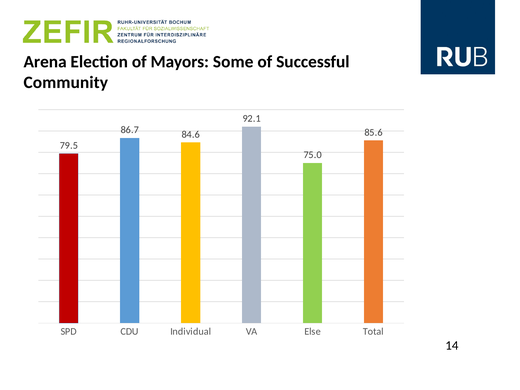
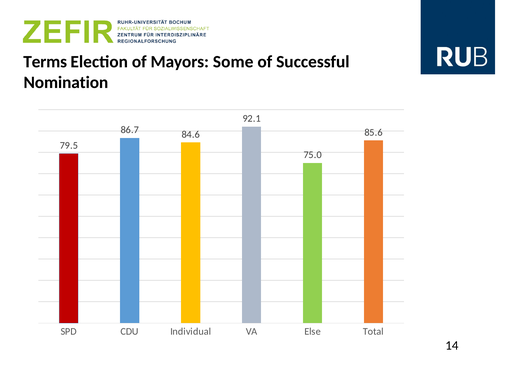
Arena: Arena -> Terms (45, 62)
Community: Community -> Nomination (66, 83)
